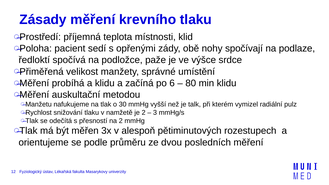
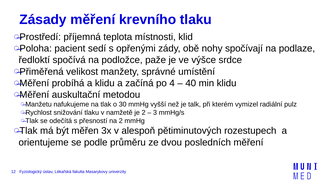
6: 6 -> 4 (172, 83)
80: 80 -> 40 (191, 83)
